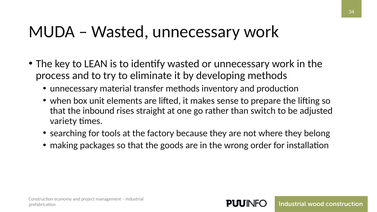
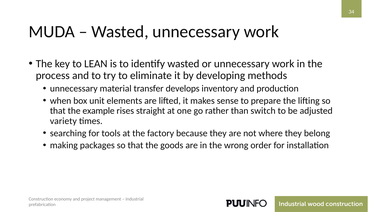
transfer methods: methods -> develops (183, 89)
inbound: inbound -> example (99, 111)
